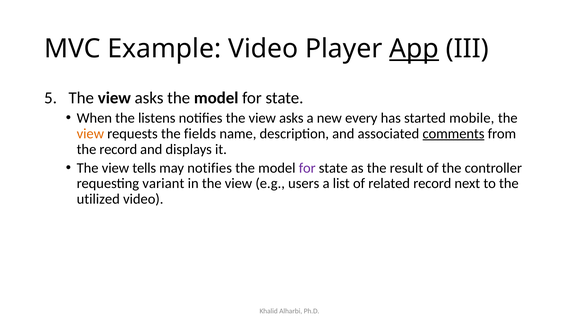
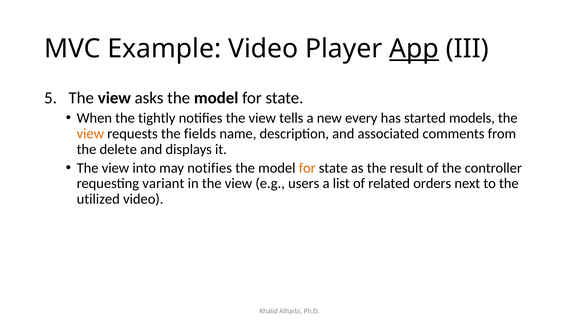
listens: listens -> tightly (157, 118)
notifies the view asks: asks -> tells (291, 118)
mobile: mobile -> models (472, 118)
comments underline: present -> none (453, 133)
the record: record -> delete (118, 149)
tells: tells -> into (144, 168)
for colour: purple -> orange (307, 168)
related record: record -> orders (432, 183)
